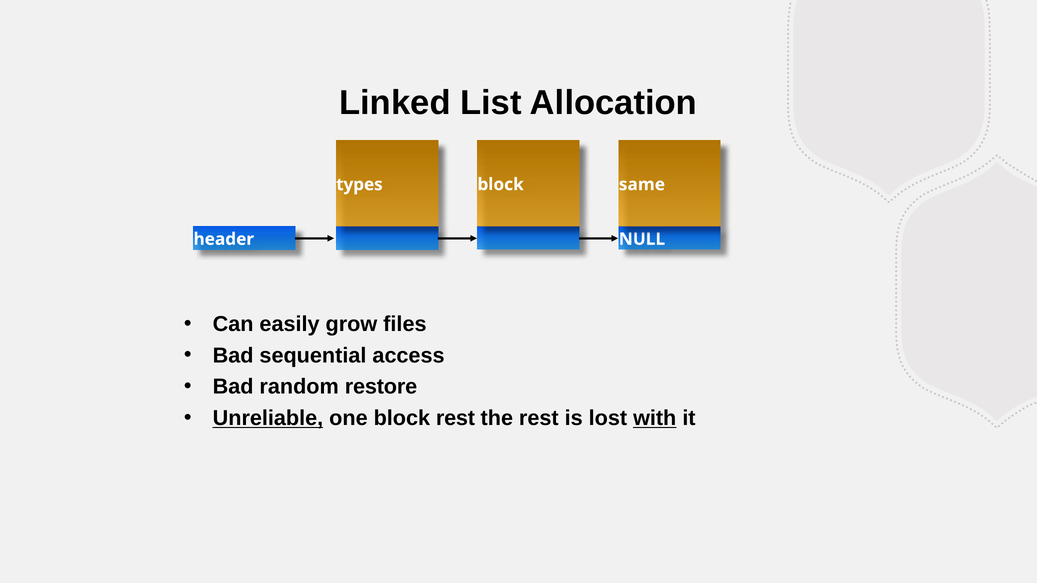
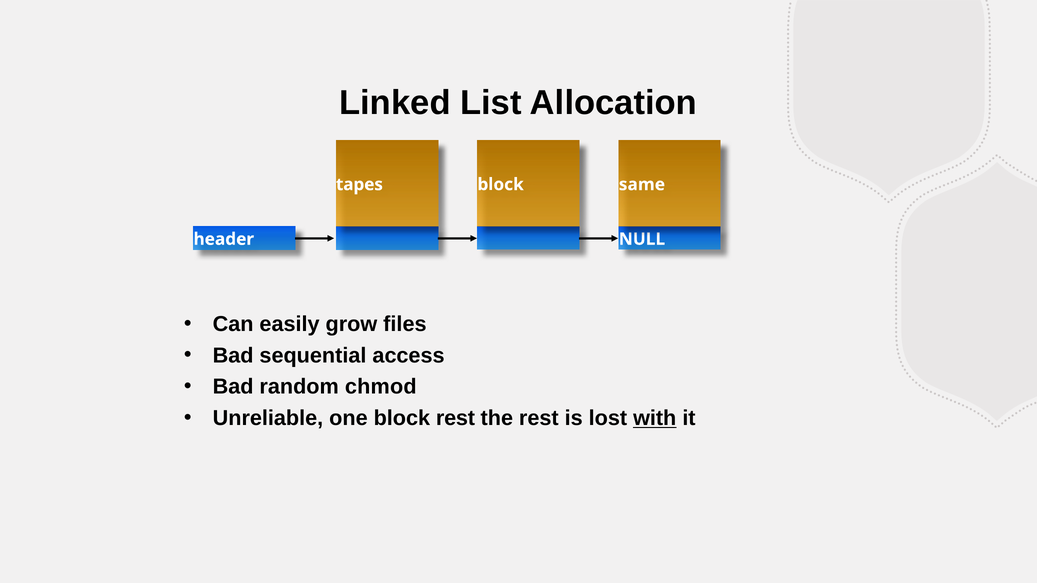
types: types -> tapes (359, 185)
restore: restore -> chmod (381, 387)
Unreliable underline: present -> none (268, 418)
